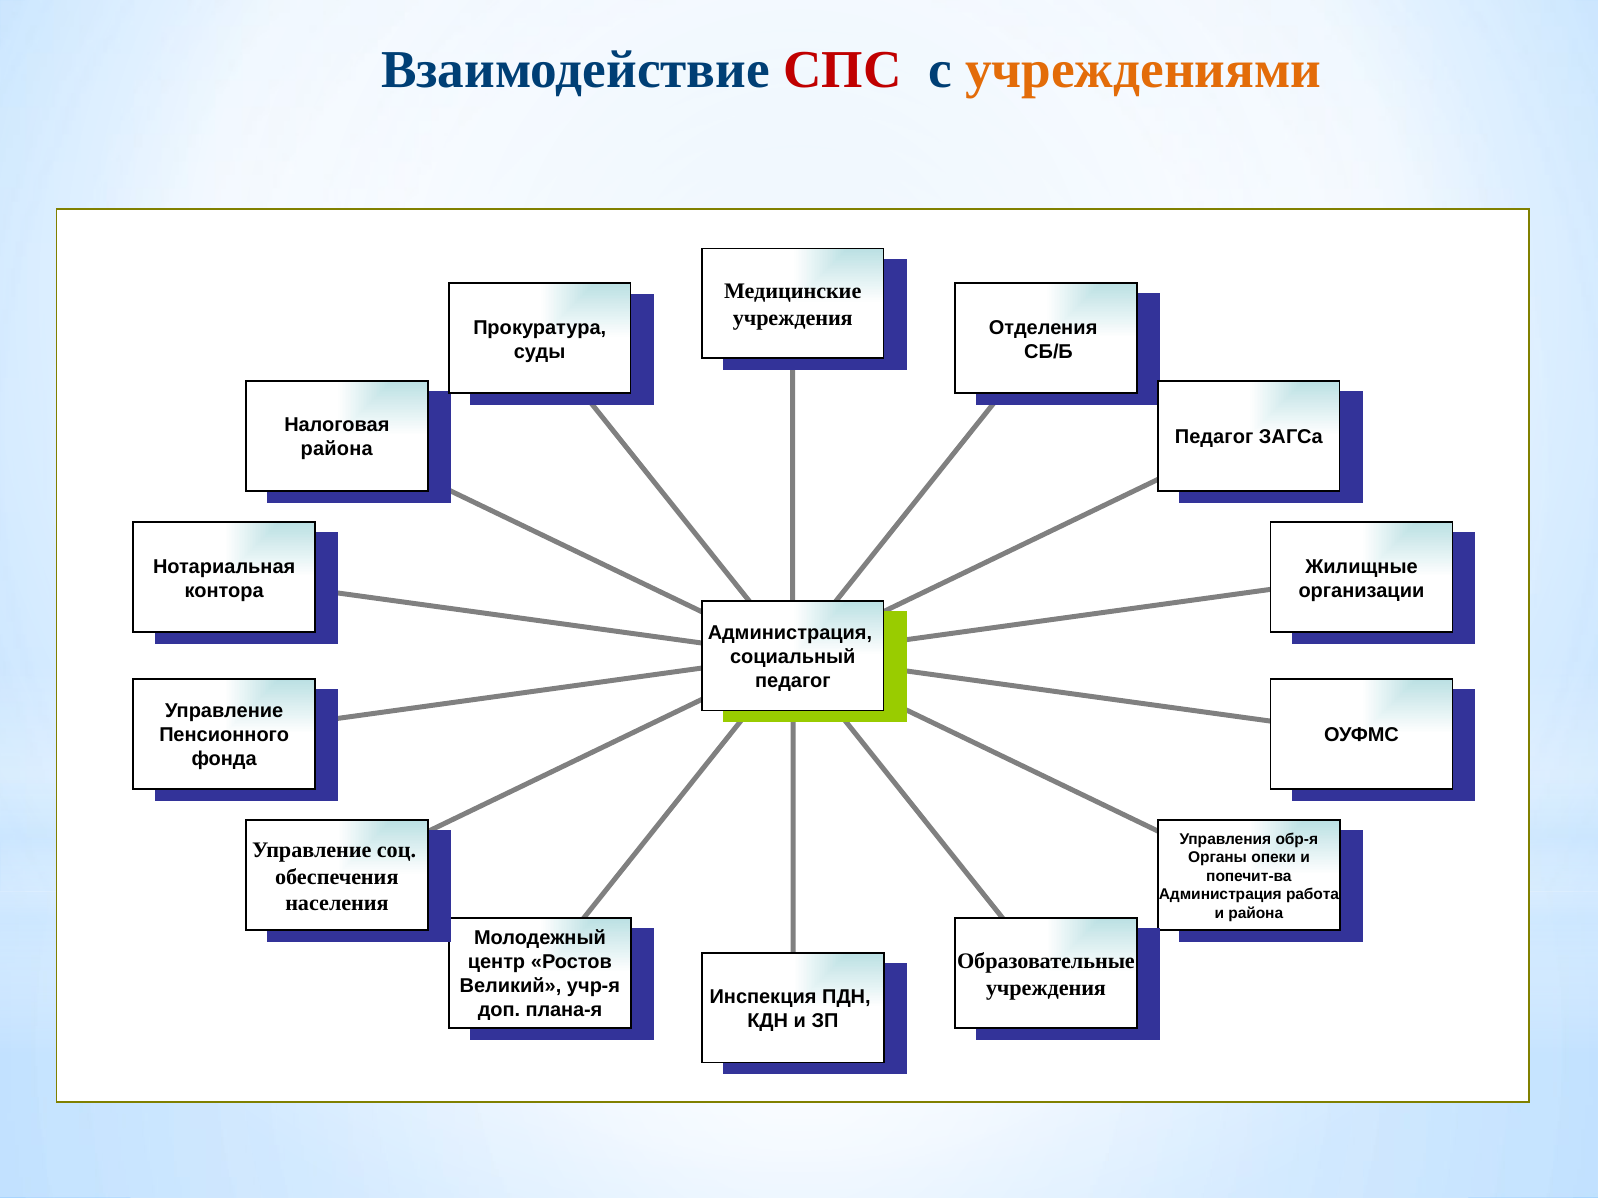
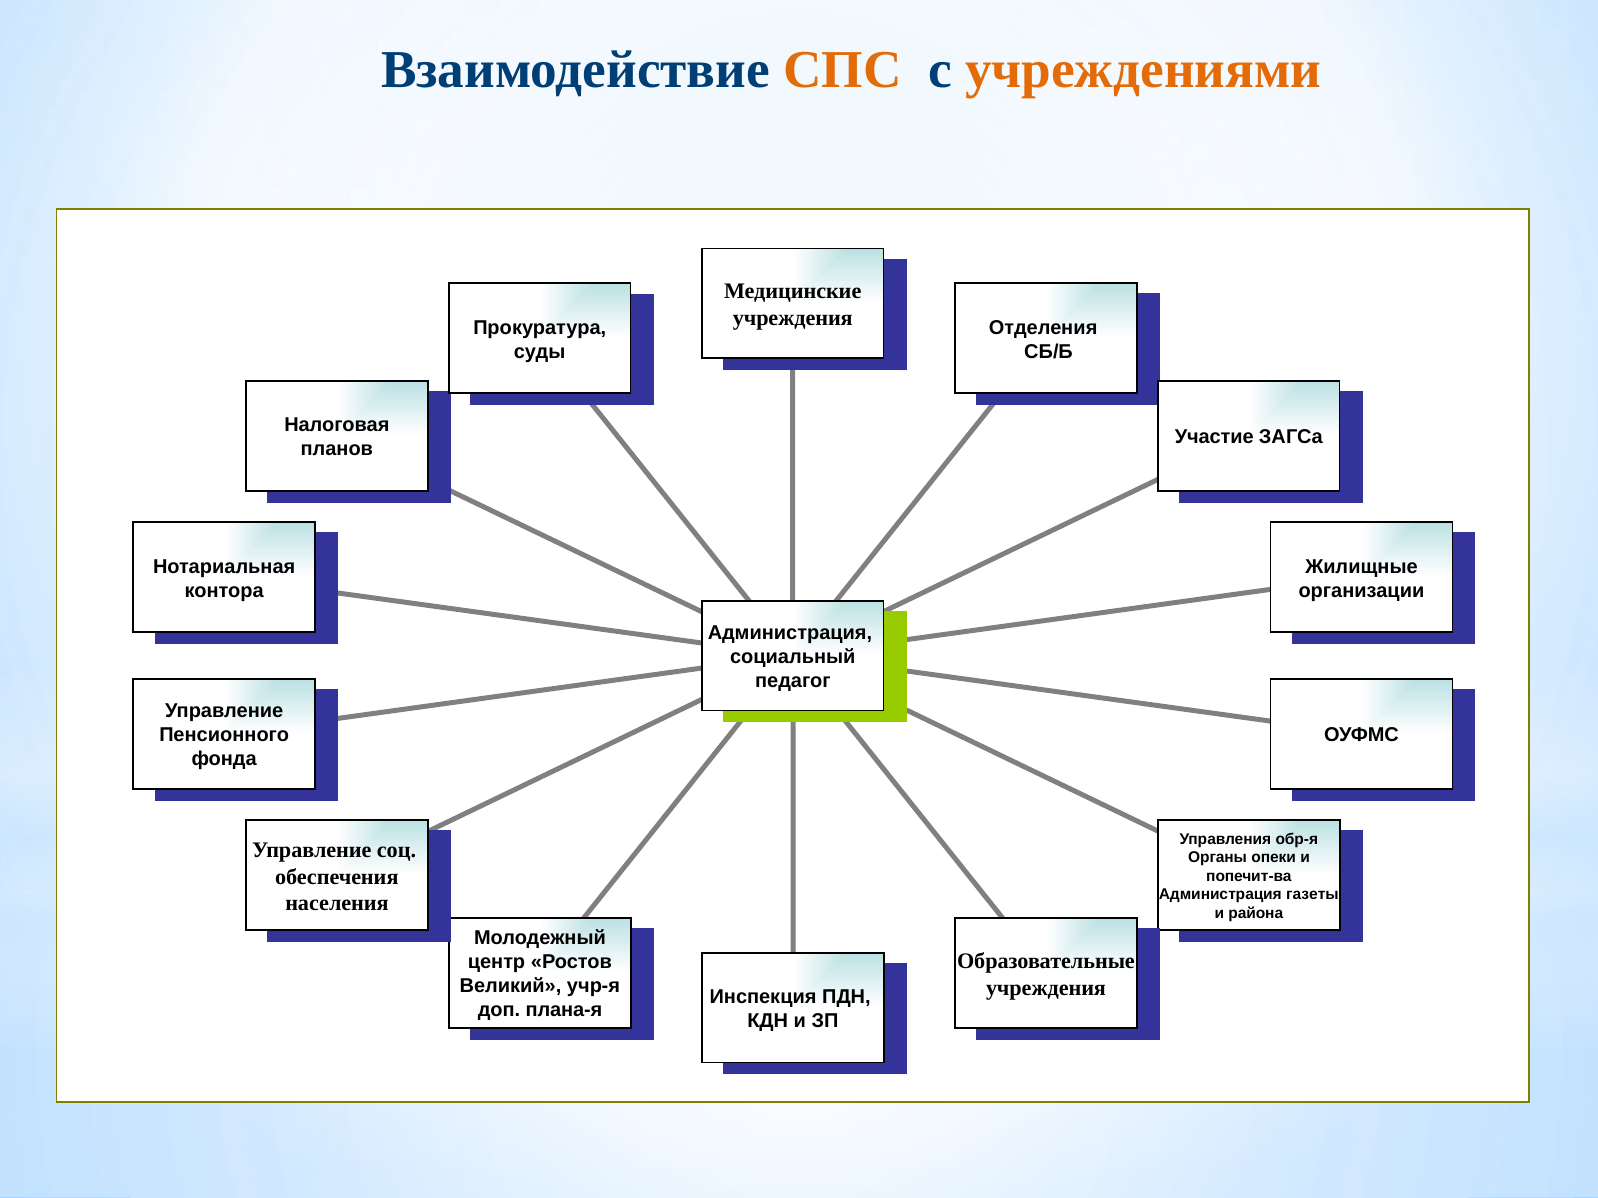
СПС colour: red -> orange (843, 70)
Педагог: Педагог -> Участие (1214, 437)
района: района -> планов (337, 450)
работа: работа -> газеты (1312, 895)
